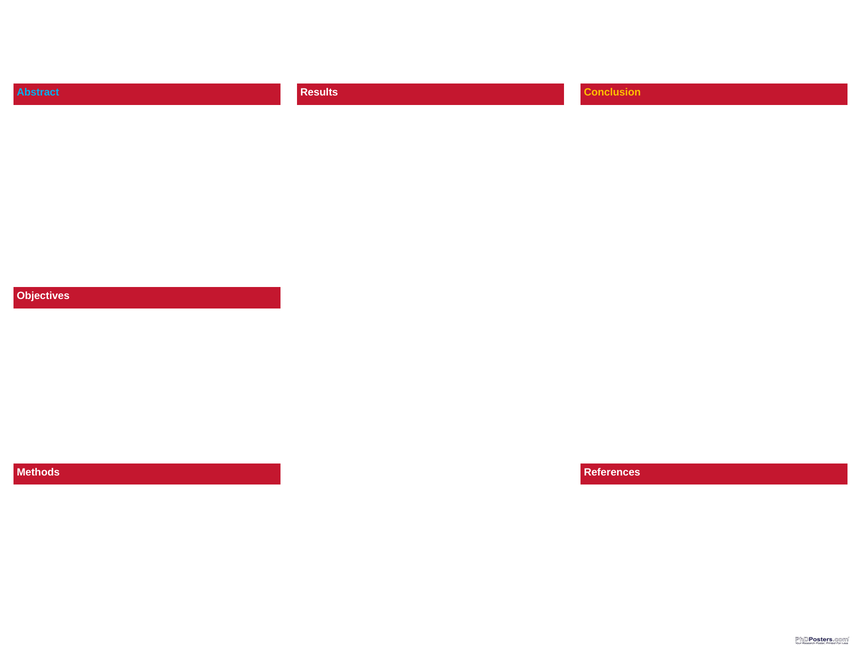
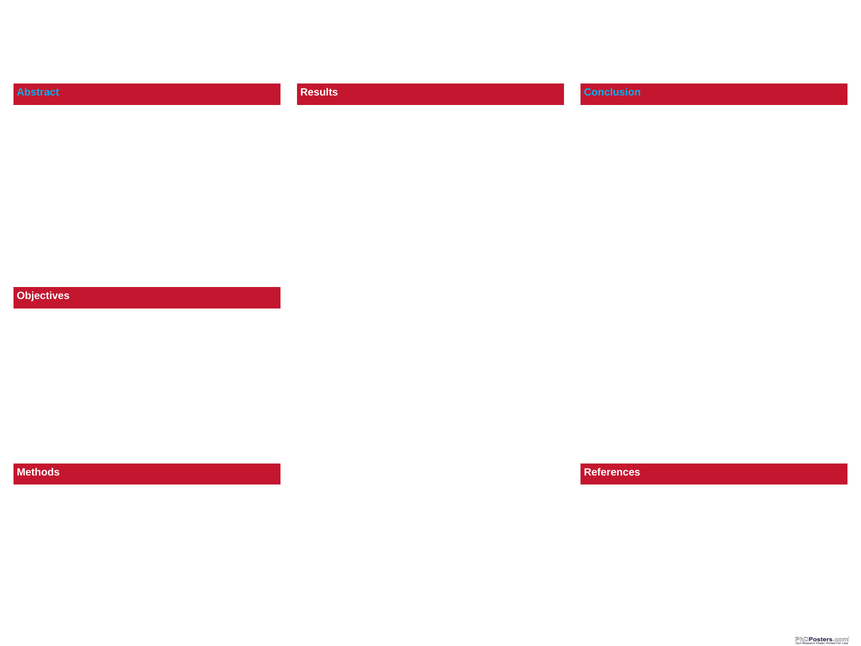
Conclusion colour: yellow -> light blue (612, 92)
